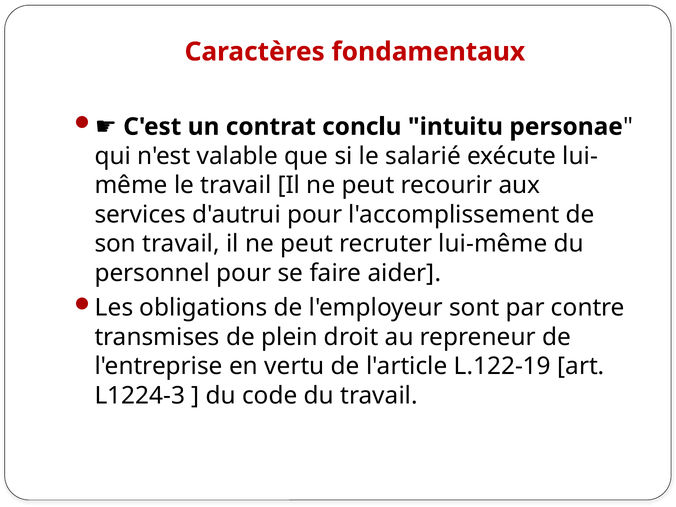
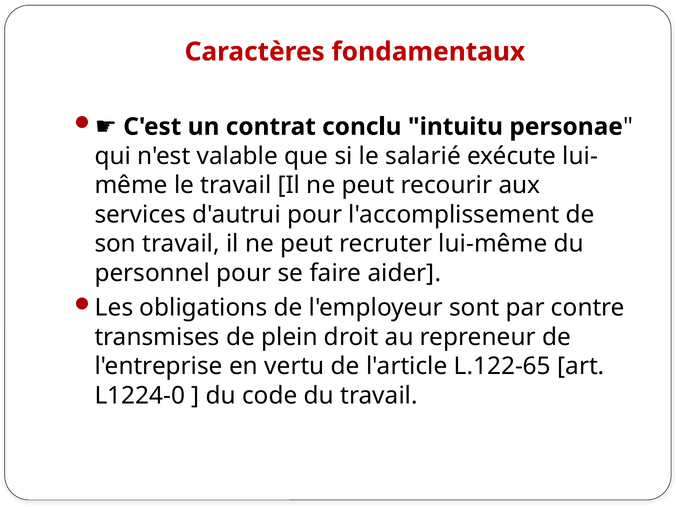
L.122-19: L.122-19 -> L.122-65 (502, 366)
L1224-3: L1224-3 -> L1224-0 (140, 396)
